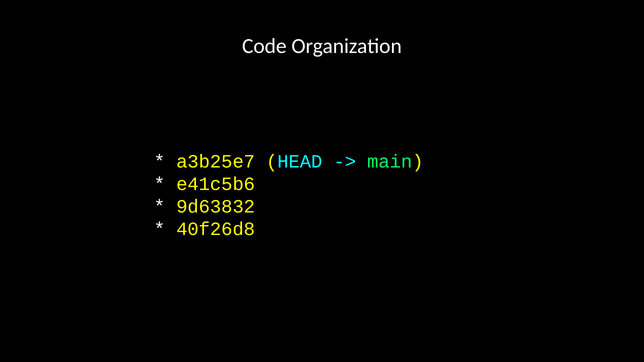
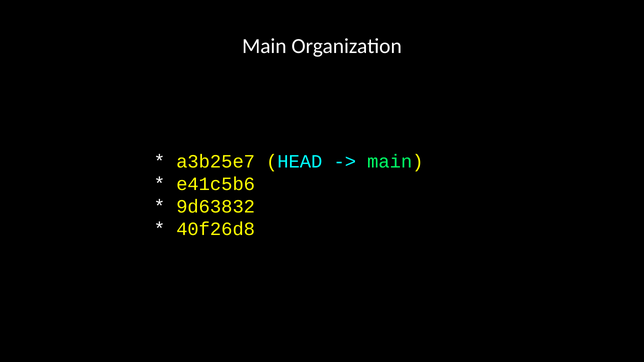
Code: Code -> Main (264, 46)
